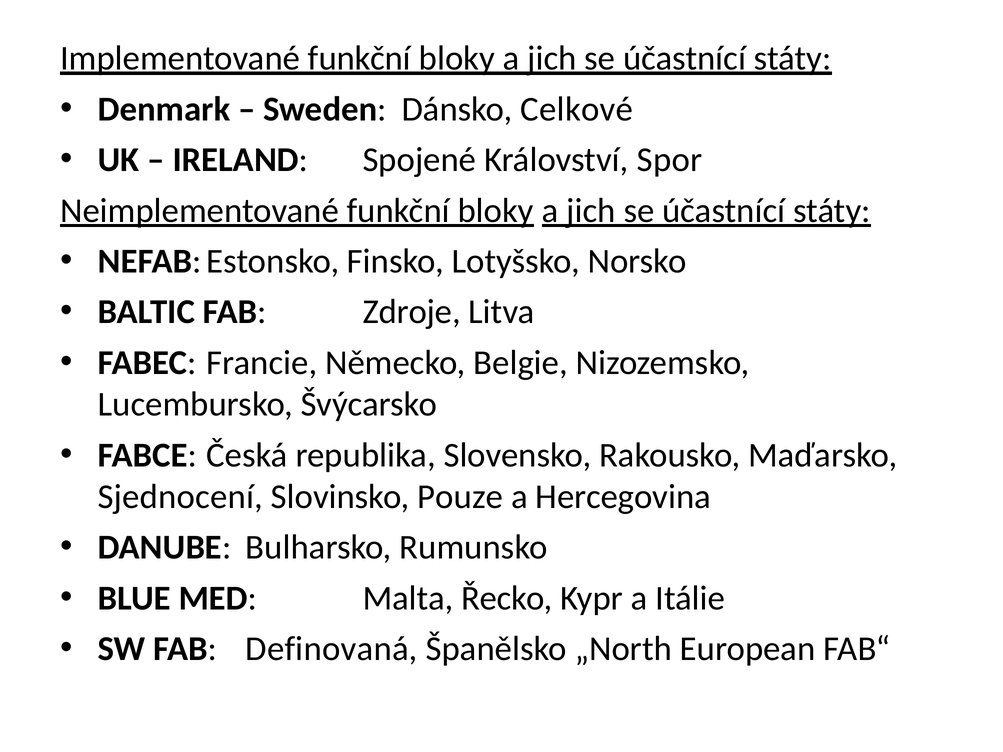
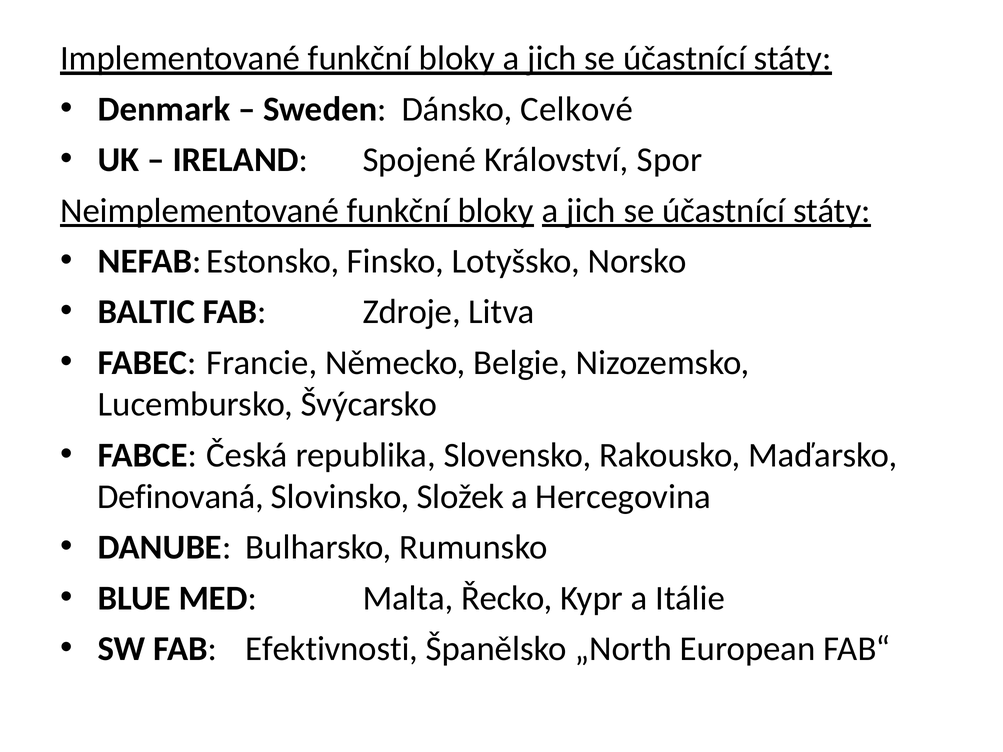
Sjednocení: Sjednocení -> Definovaná (181, 497)
Pouze: Pouze -> Složek (460, 497)
Definovaná: Definovaná -> Efektivnosti (332, 649)
